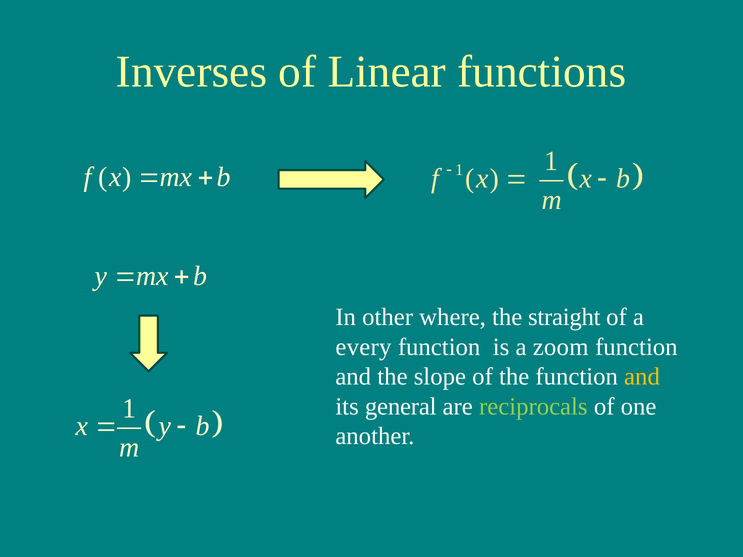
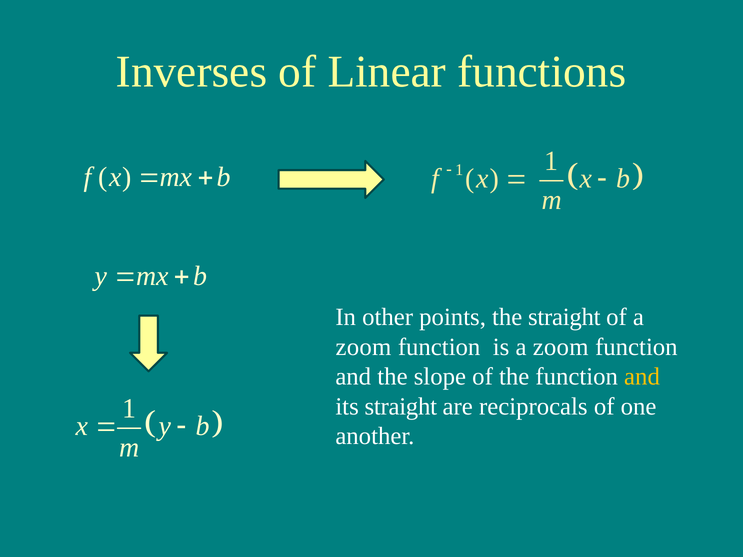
where: where -> points (453, 317)
every: every -> zoom (363, 347)
its general: general -> straight (401, 407)
reciprocals colour: light green -> white (533, 407)
